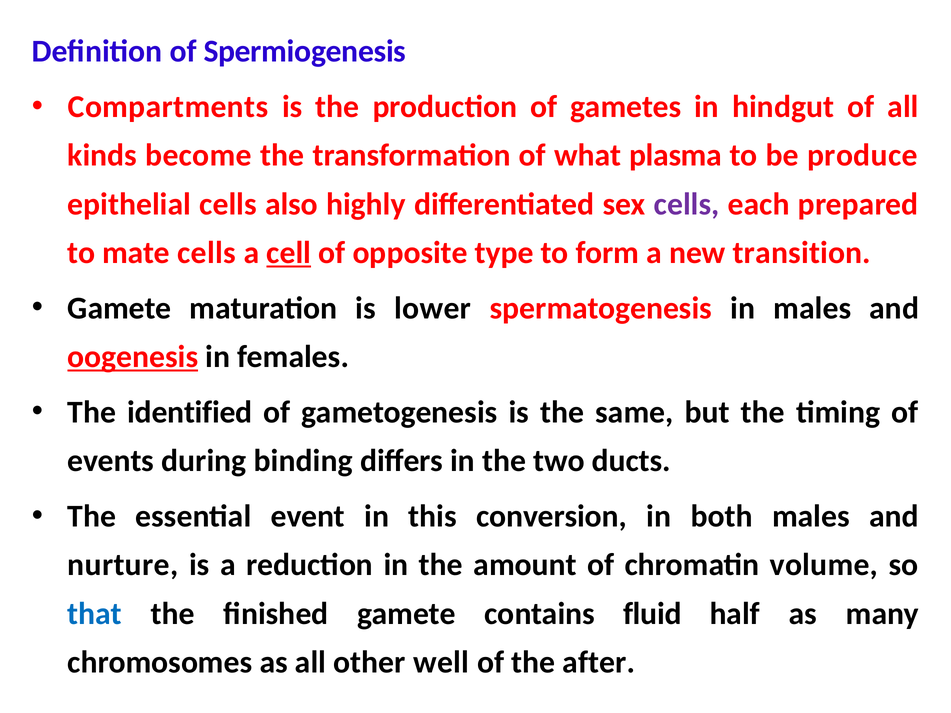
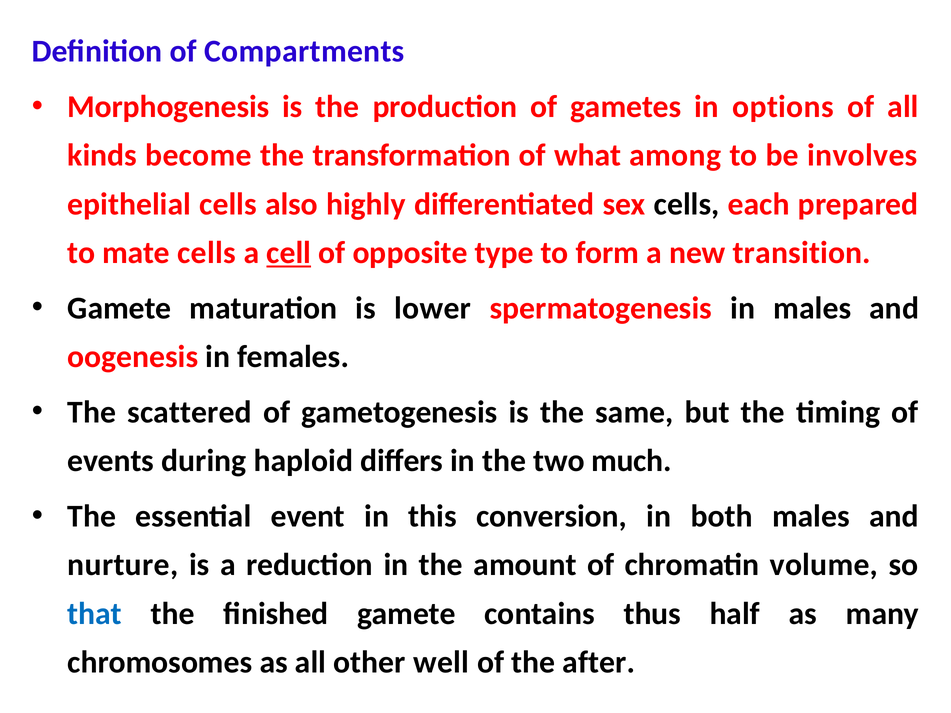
Spermiogenesis: Spermiogenesis -> Compartments (304, 51)
Compartments: Compartments -> Morphogenesis (168, 107)
hindgut: hindgut -> options (783, 107)
plasma: plasma -> among (675, 156)
produce: produce -> involves (862, 156)
cells colour: purple -> black (687, 204)
oogenesis underline: present -> none (133, 357)
identified: identified -> scattered (190, 412)
binding: binding -> haploid (303, 461)
ducts: ducts -> much (631, 461)
fluid: fluid -> thus (652, 614)
